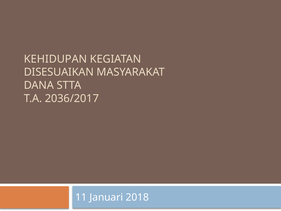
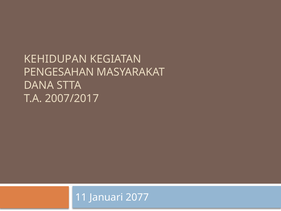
DISESUAIKAN: DISESUAIKAN -> PENGESAHAN (59, 72)
2036/2017: 2036/2017 -> 2007/2017 (72, 98)
2018: 2018 -> 2077 (137, 197)
